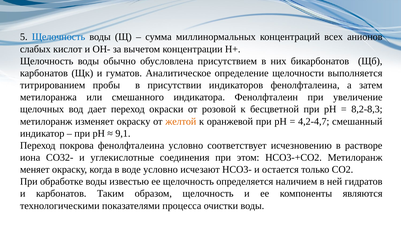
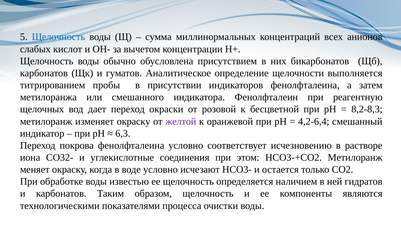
увеличение: увеличение -> реагентную (358, 97)
желтой colour: orange -> purple (181, 121)
4,2-4,7: 4,2-4,7 -> 4,2-6,4 (314, 121)
9,1: 9,1 -> 6,3 (123, 133)
